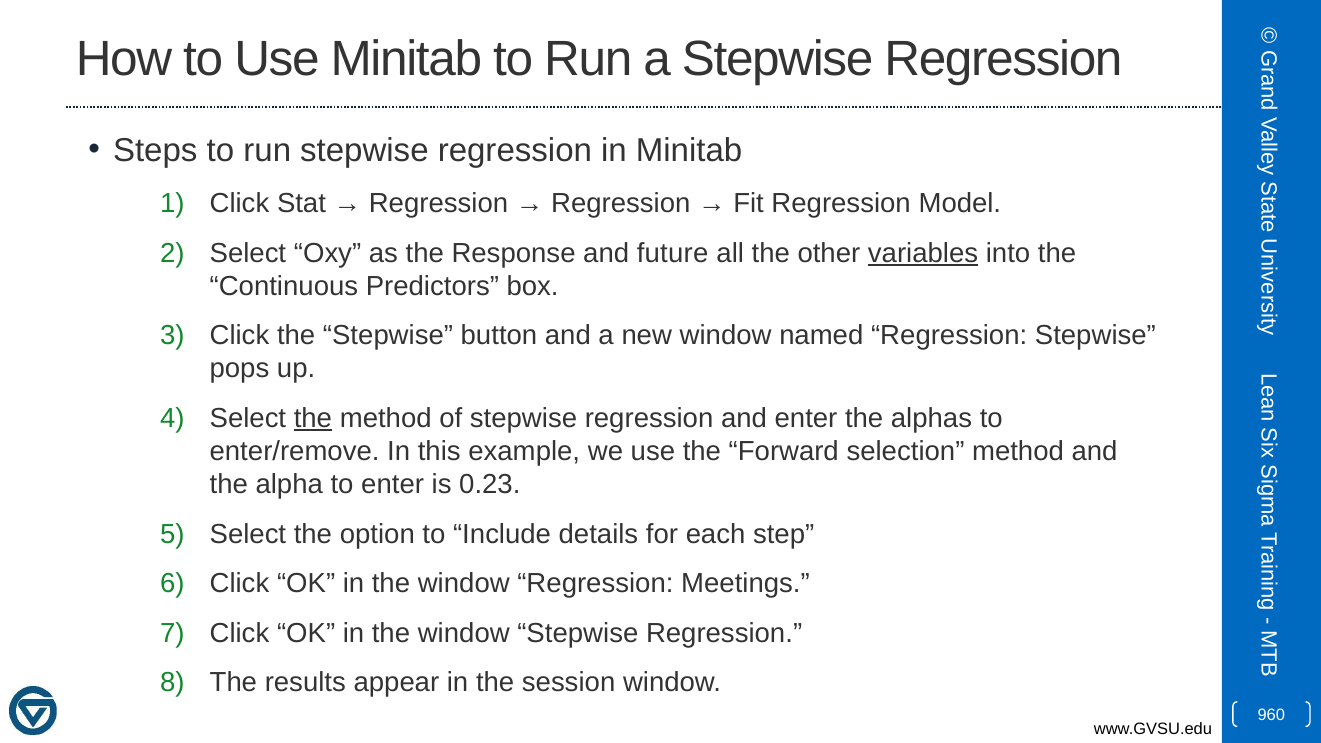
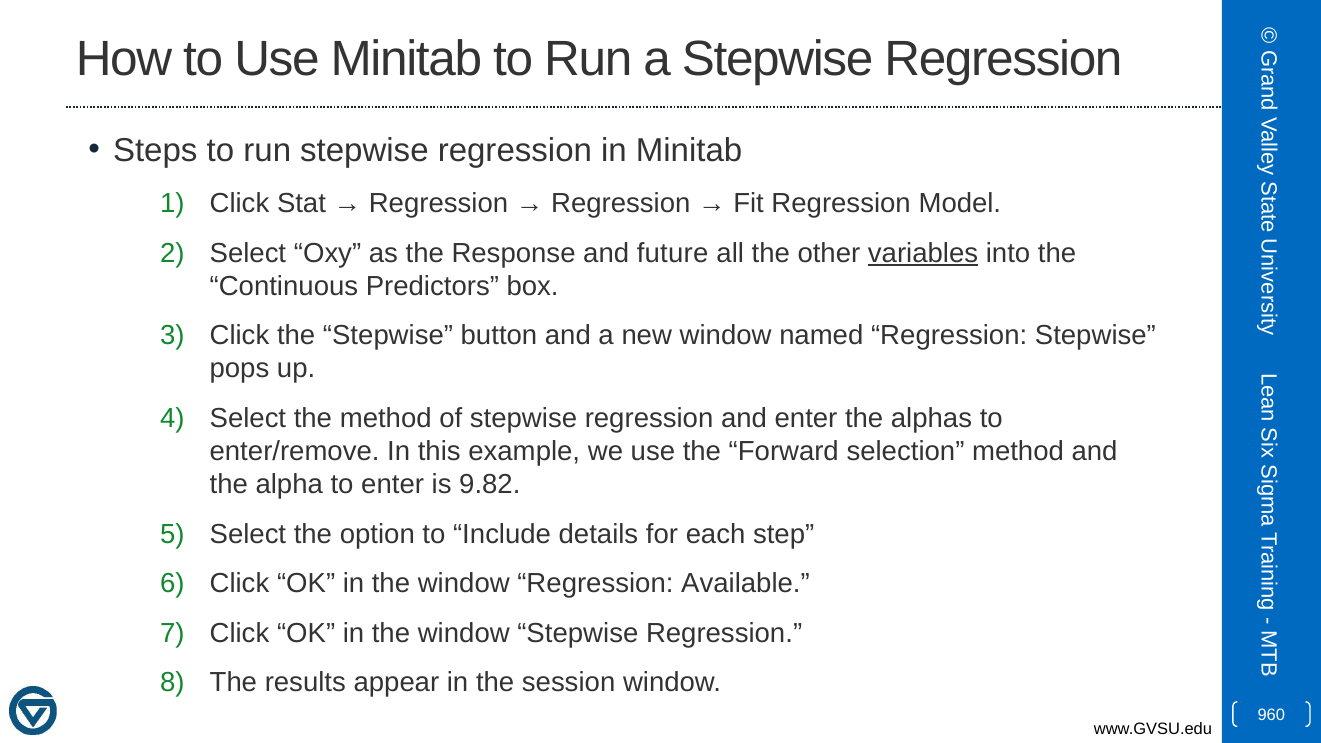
the underline: present -> none (313, 418)
0.23: 0.23 -> 9.82 (490, 484)
Meetings: Meetings -> Available (745, 584)
